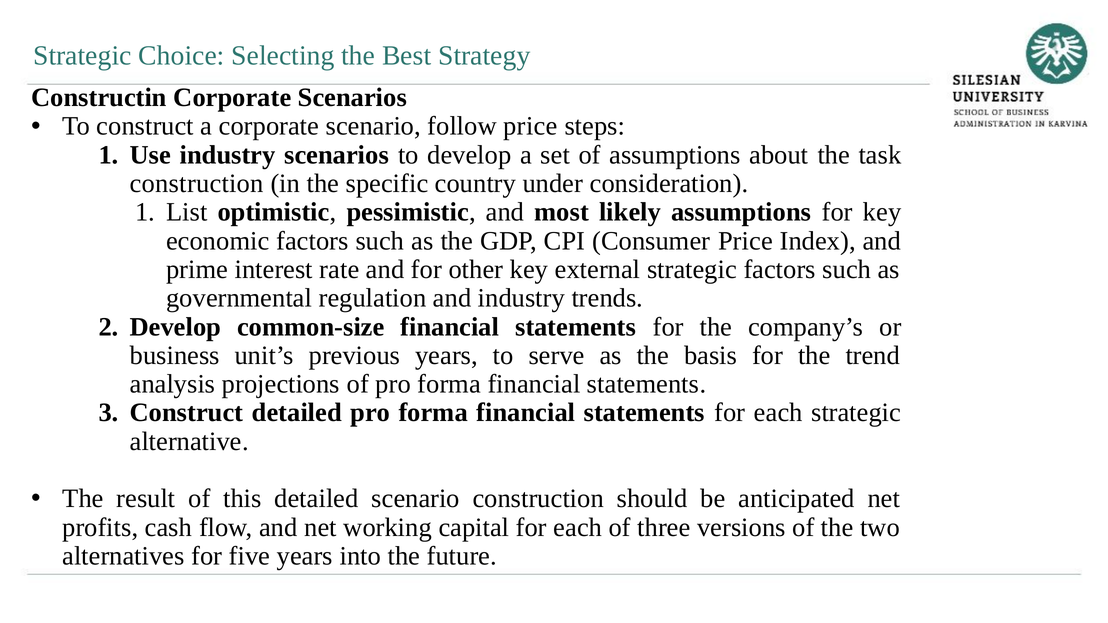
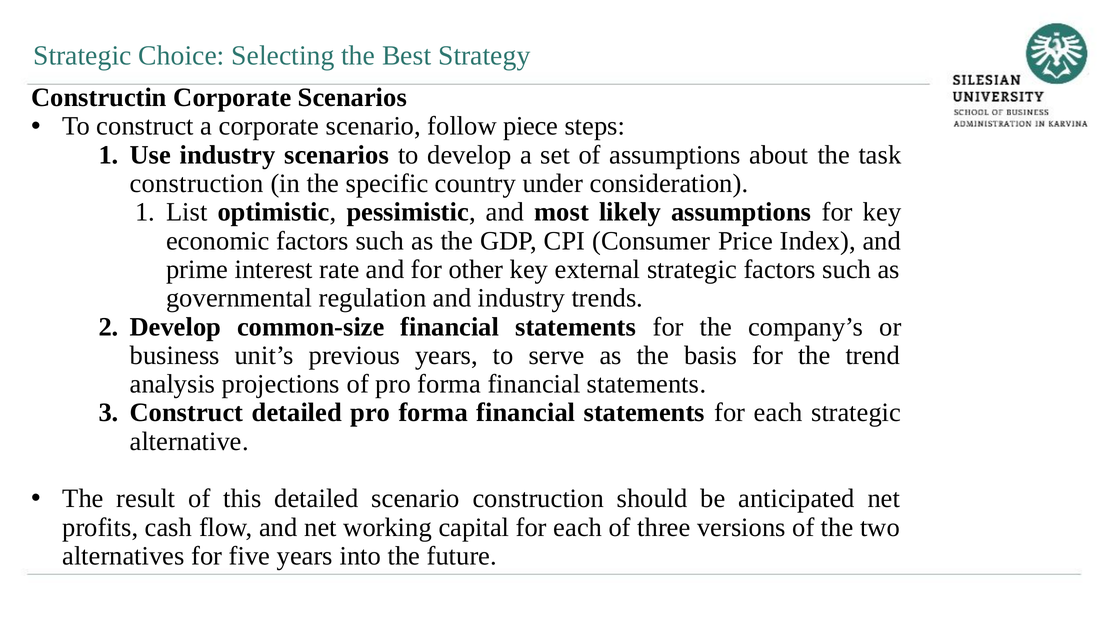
follow price: price -> piece (531, 126)
